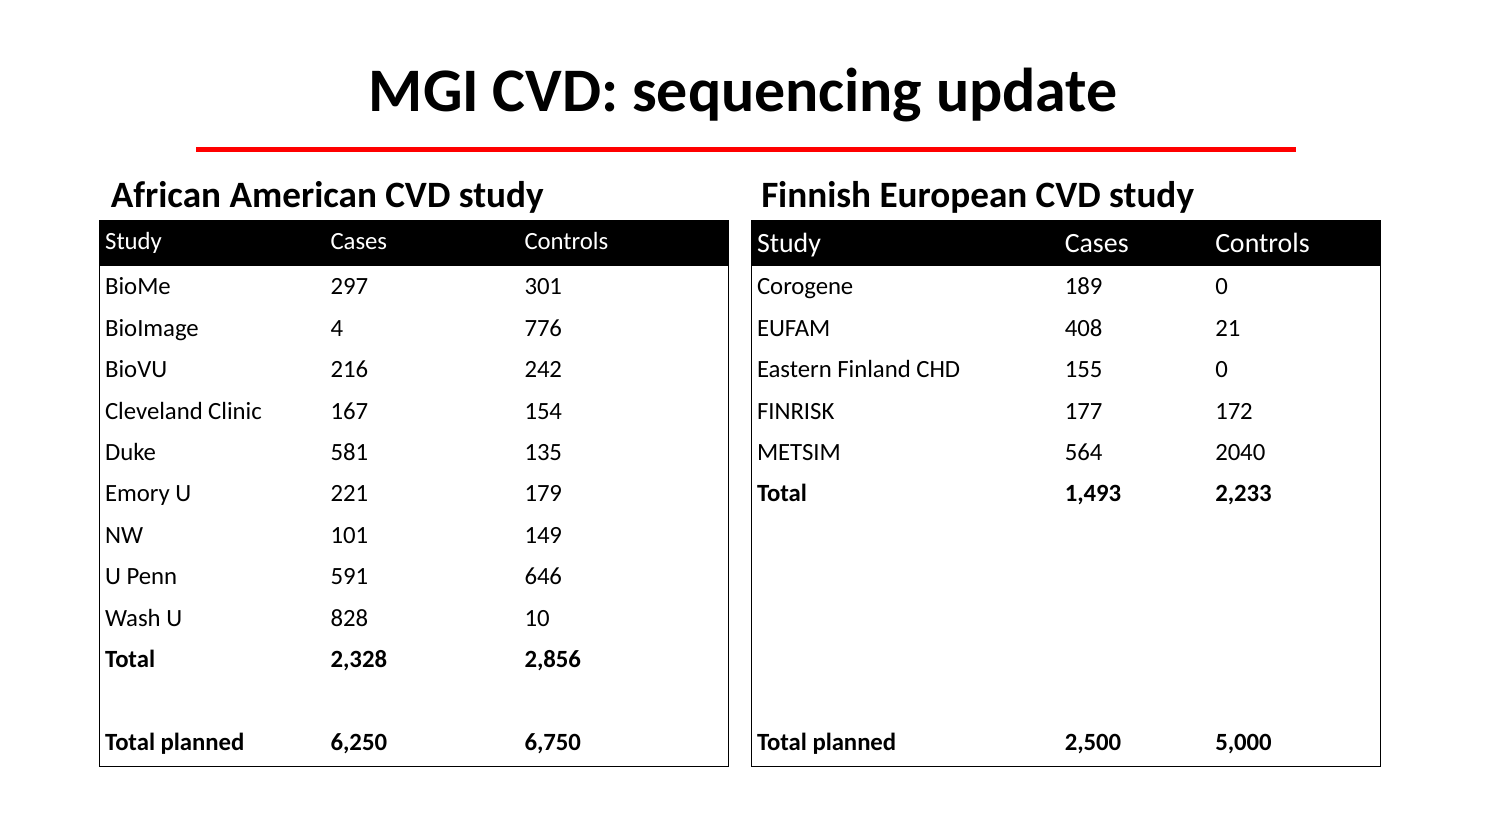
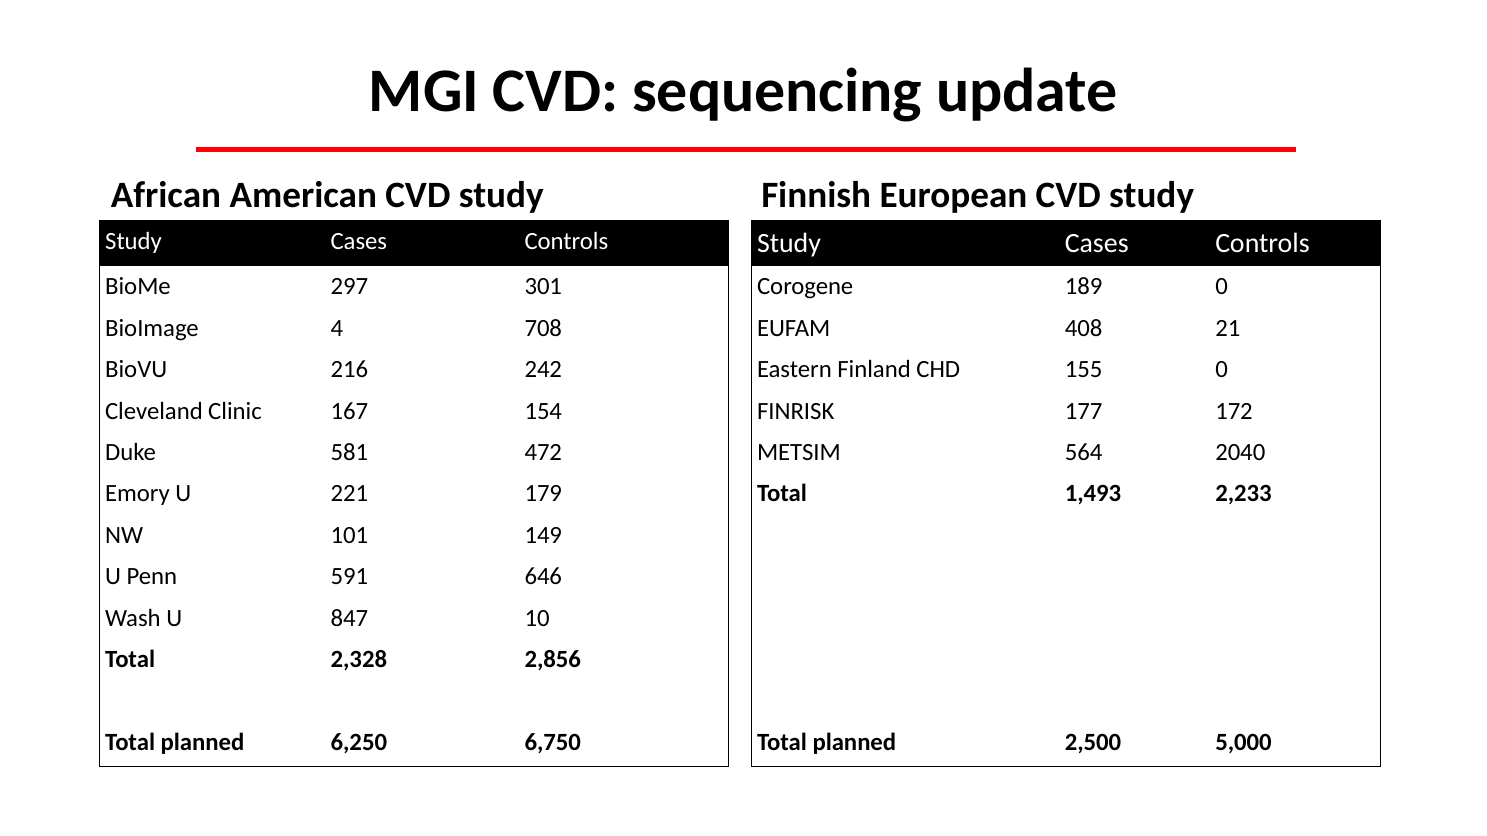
776: 776 -> 708 (543, 328)
135: 135 -> 472 (543, 453)
828: 828 -> 847 (349, 618)
